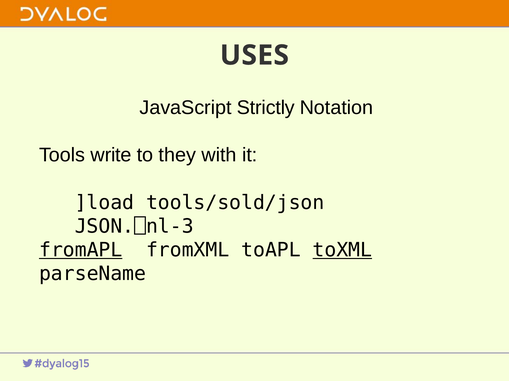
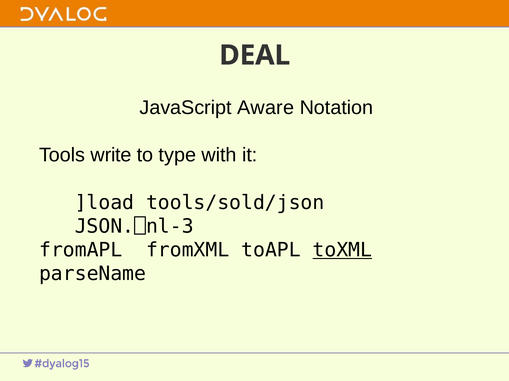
USES: USES -> DEAL (255, 55)
Strictly: Strictly -> Aware (266, 108)
they: they -> type (177, 155)
fromAPL underline: present -> none (81, 250)
